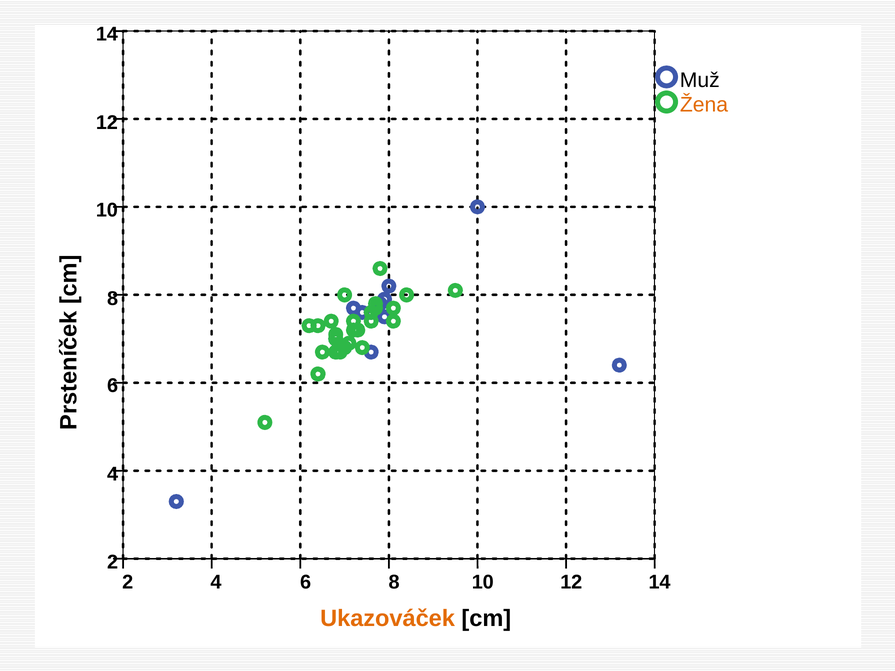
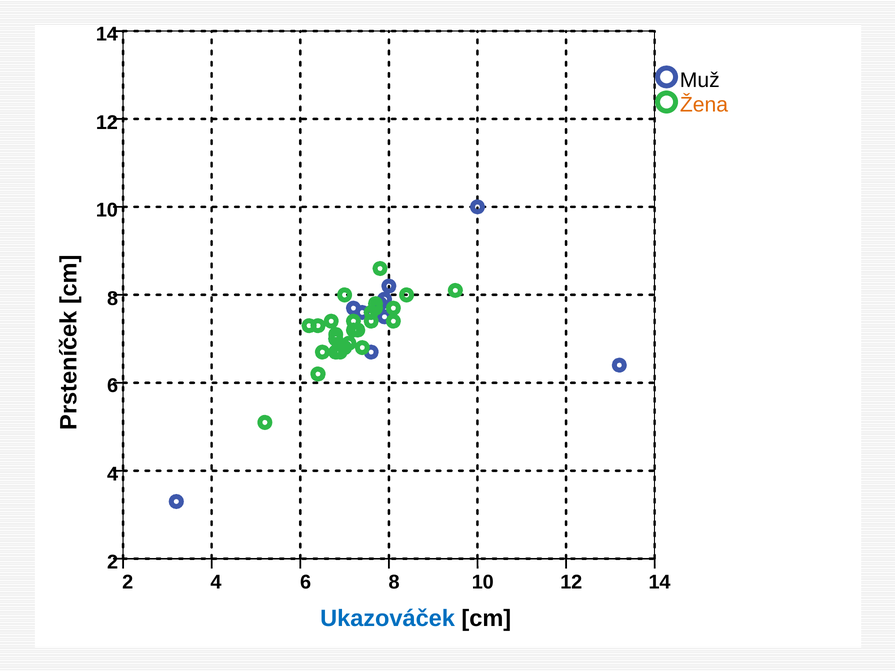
Ukazováček colour: orange -> blue (388, 619)
